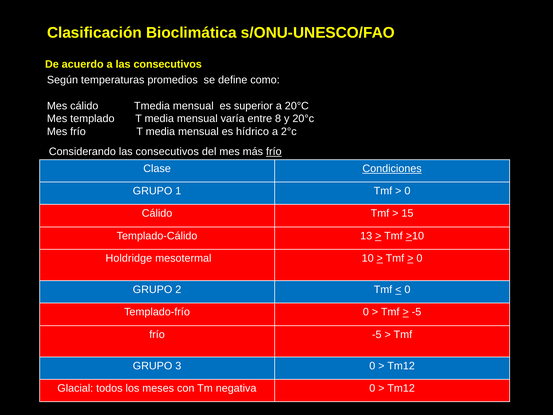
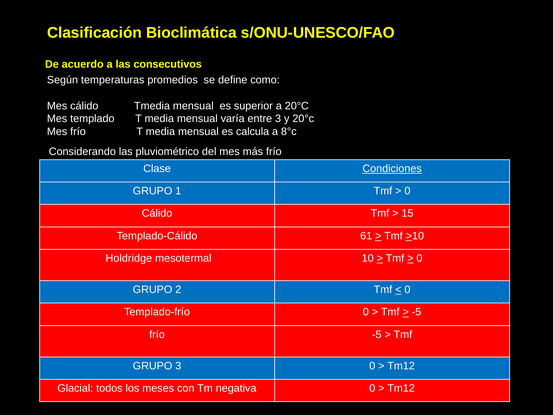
entre 8: 8 -> 3 (278, 119)
hídrico: hídrico -> calcula (253, 132)
2°c: 2°c -> 8°c (289, 132)
Considerando las consecutivos: consecutivos -> pluviométrico (167, 151)
frío underline: present -> none (274, 151)
13: 13 -> 61 (366, 236)
